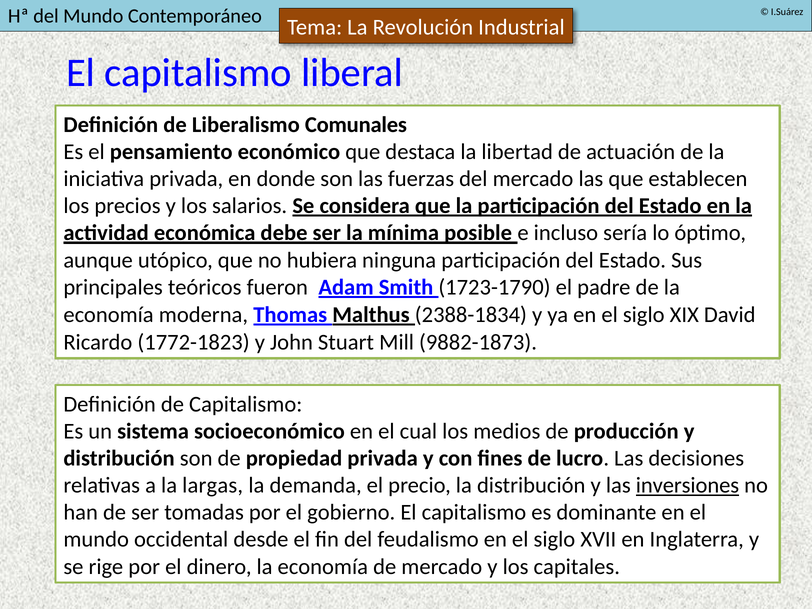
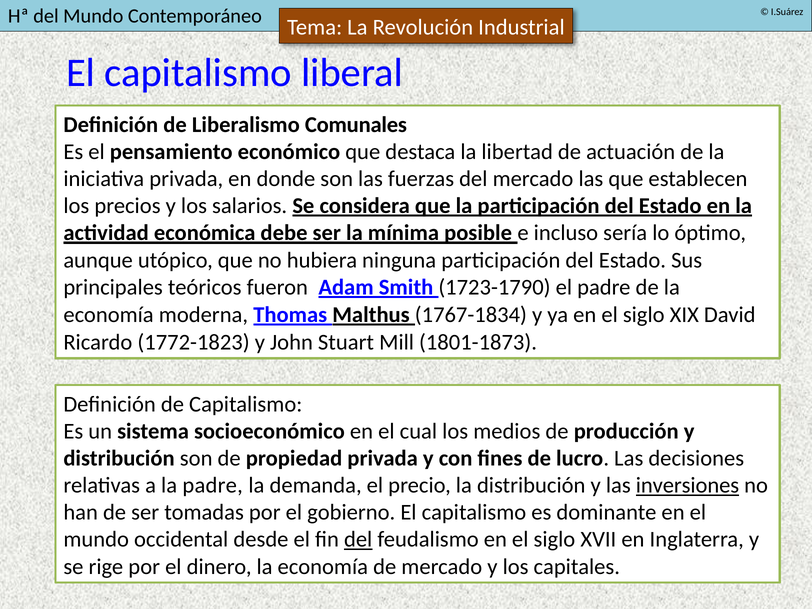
2388-1834: 2388-1834 -> 1767-1834 (471, 315)
9882-1873: 9882-1873 -> 1801-1873 (478, 342)
la largas: largas -> padre (213, 485)
del underline: none -> present (358, 540)
